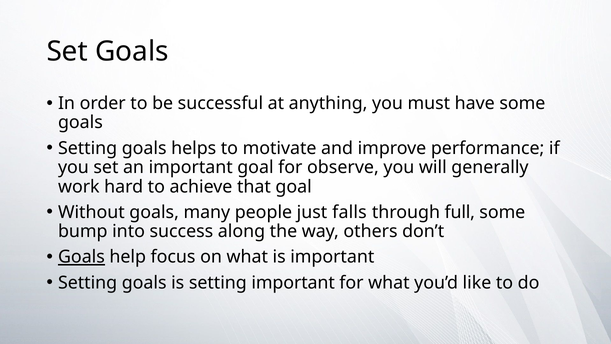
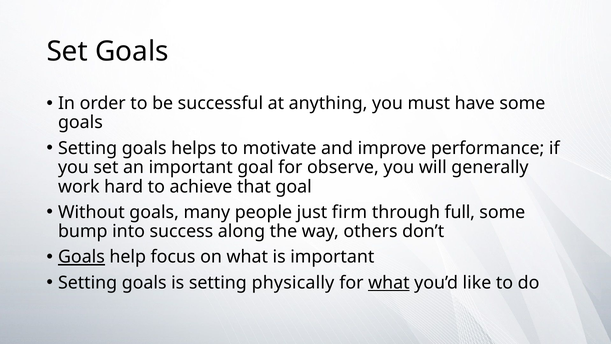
falls: falls -> firm (349, 212)
setting important: important -> physically (293, 282)
what underline: none -> present (389, 282)
